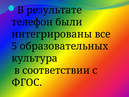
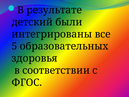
телефон: телефон -> детский (32, 22)
культура: культура -> здоровья (35, 58)
